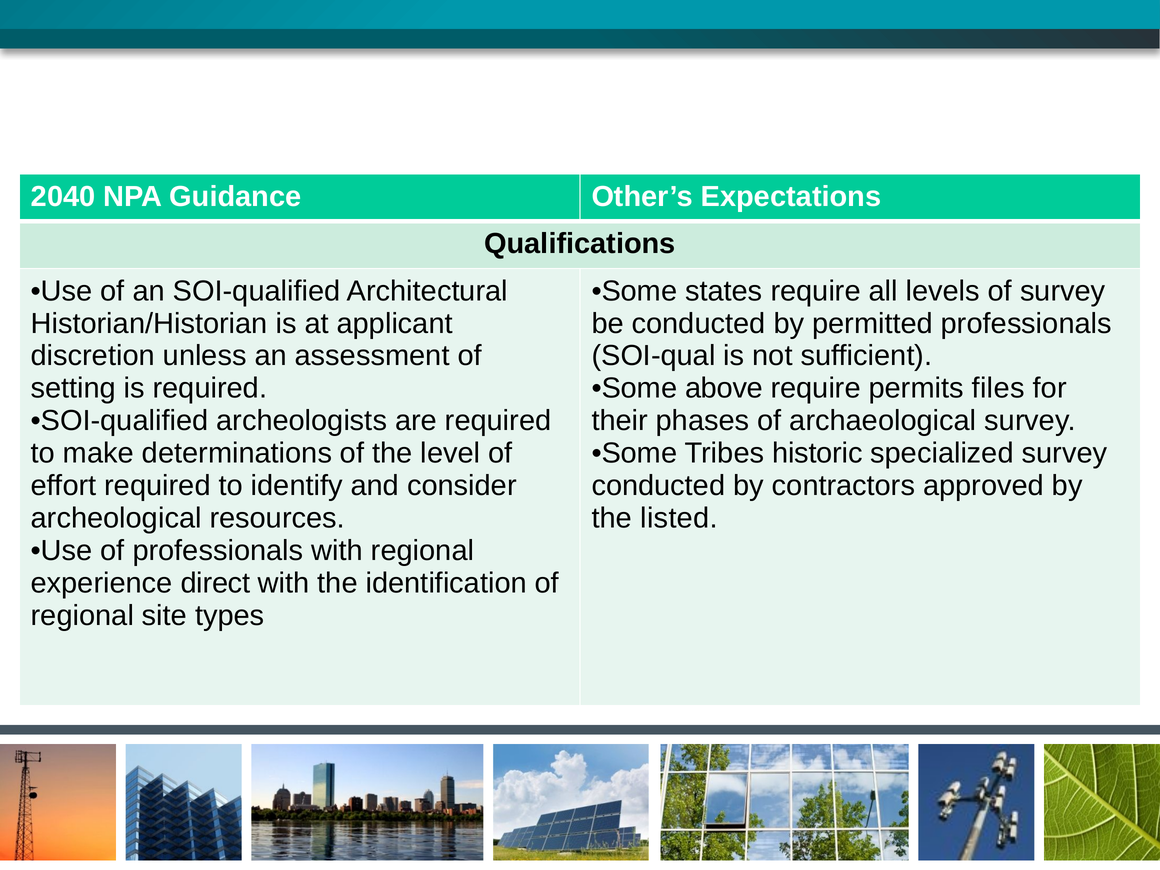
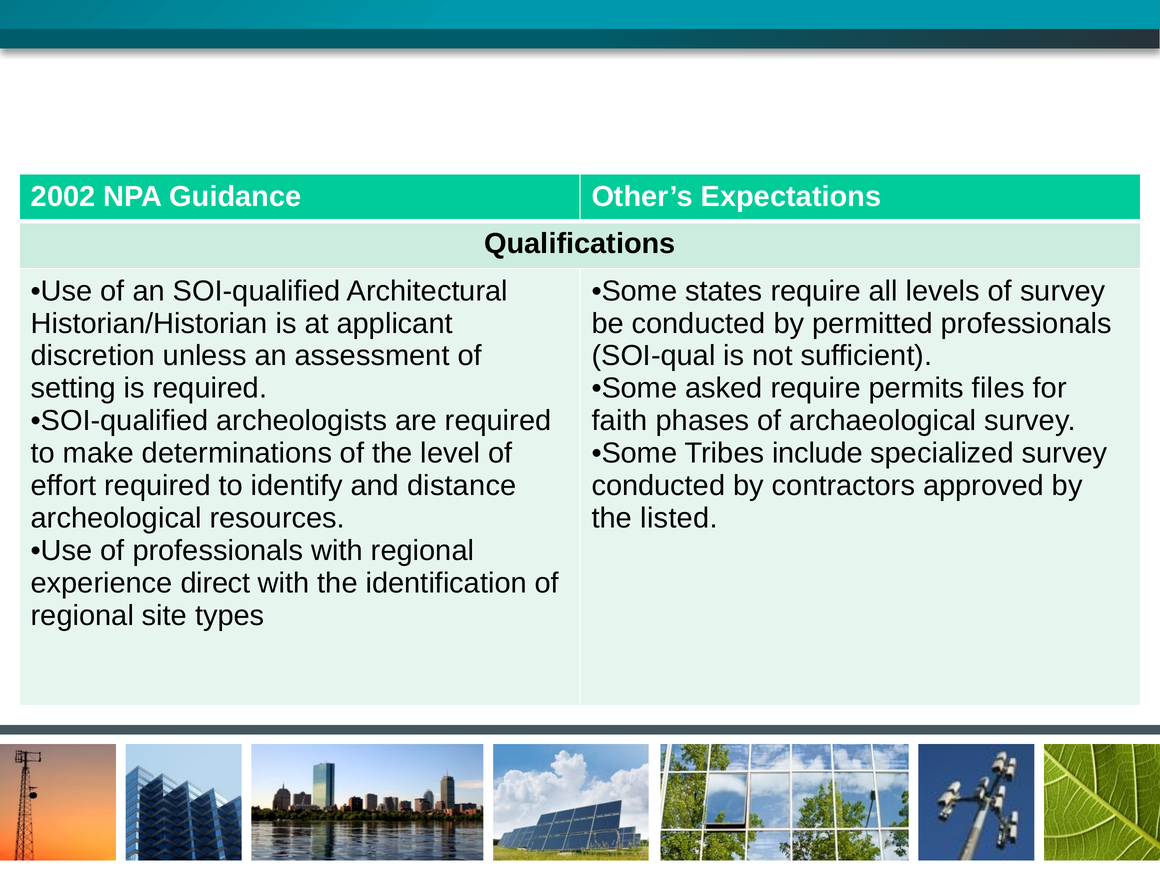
2040: 2040 -> 2002 (63, 197)
above: above -> asked (724, 388)
their: their -> faith (620, 421)
historic: historic -> include (817, 453)
consider: consider -> distance (462, 486)
